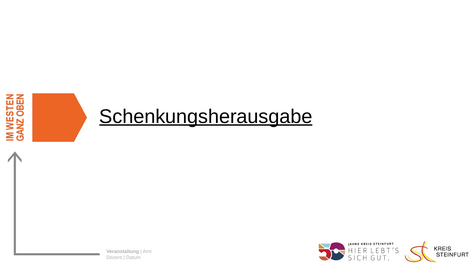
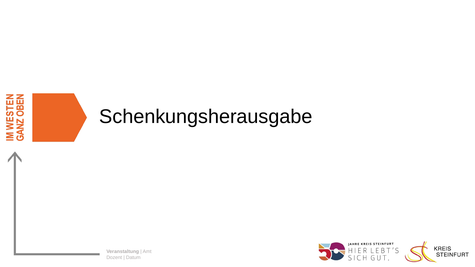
Schenkungsherausgabe underline: present -> none (206, 117)
